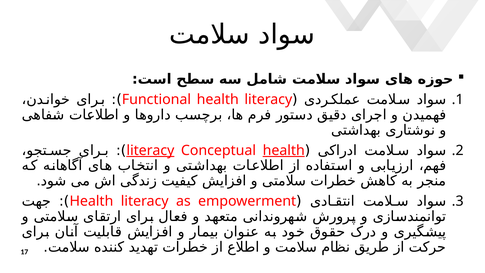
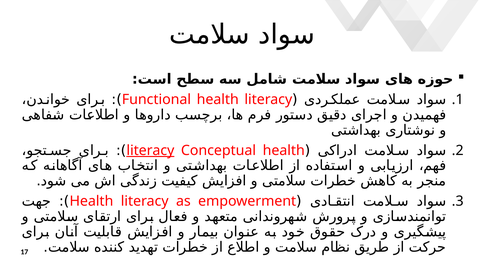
health underline: present -> none (284, 150)
